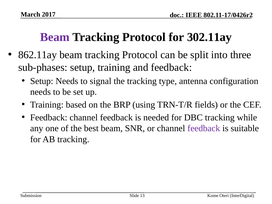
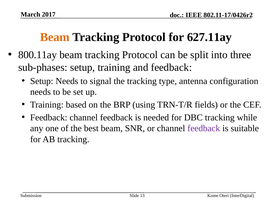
Beam colour: purple -> orange (55, 37)
302.11ay: 302.11ay -> 627.11ay (209, 37)
862.11ay: 862.11ay -> 800.11ay (38, 55)
